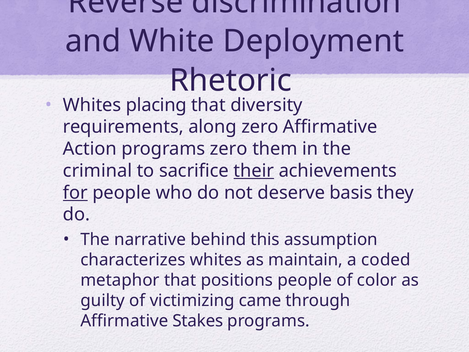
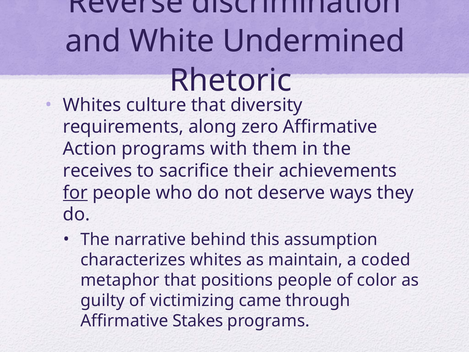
Deployment: Deployment -> Undermined (314, 41)
placing: placing -> culture (156, 105)
programs zero: zero -> with (229, 149)
criminal: criminal -> receives (98, 171)
their underline: present -> none (254, 171)
basis: basis -> ways (351, 193)
